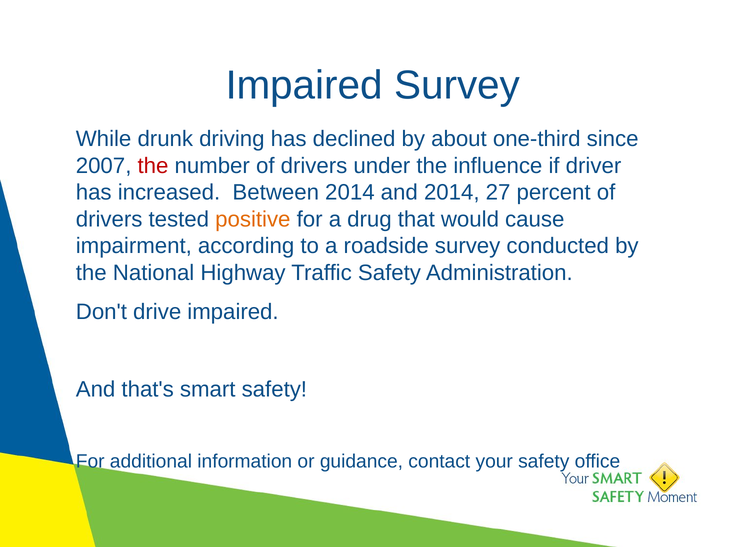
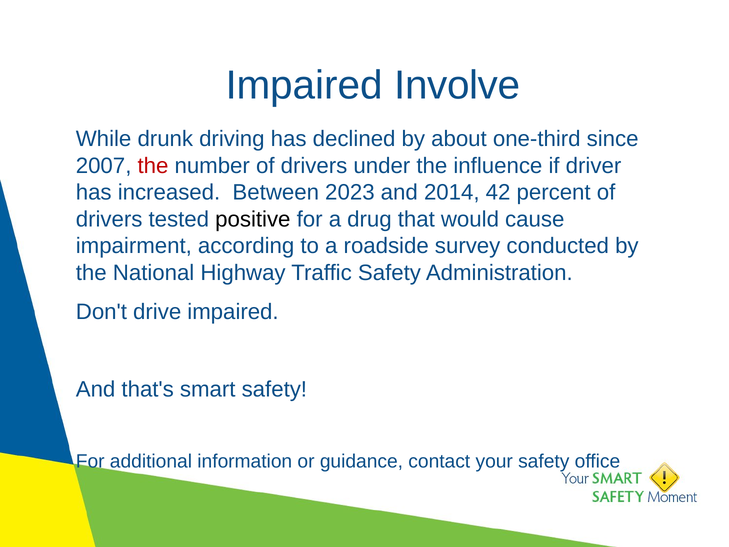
Impaired Survey: Survey -> Involve (457, 86)
Between 2014: 2014 -> 2023 (350, 192)
27: 27 -> 42 (498, 192)
positive colour: orange -> black (253, 219)
